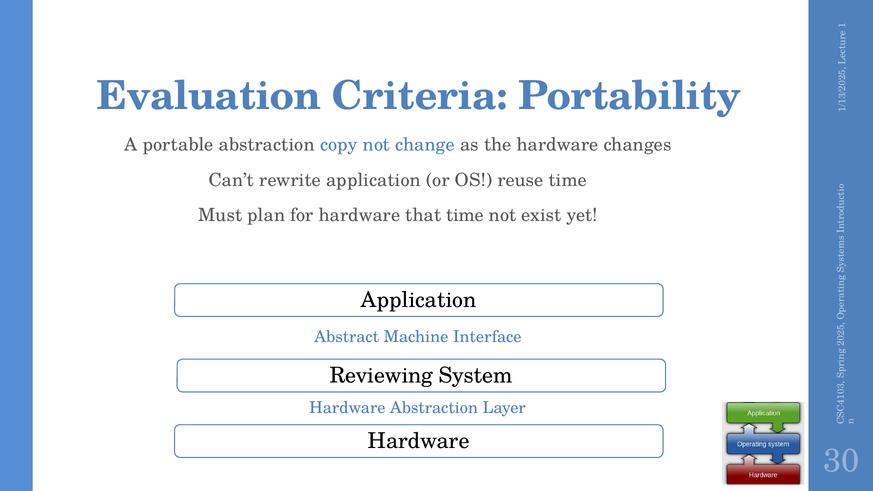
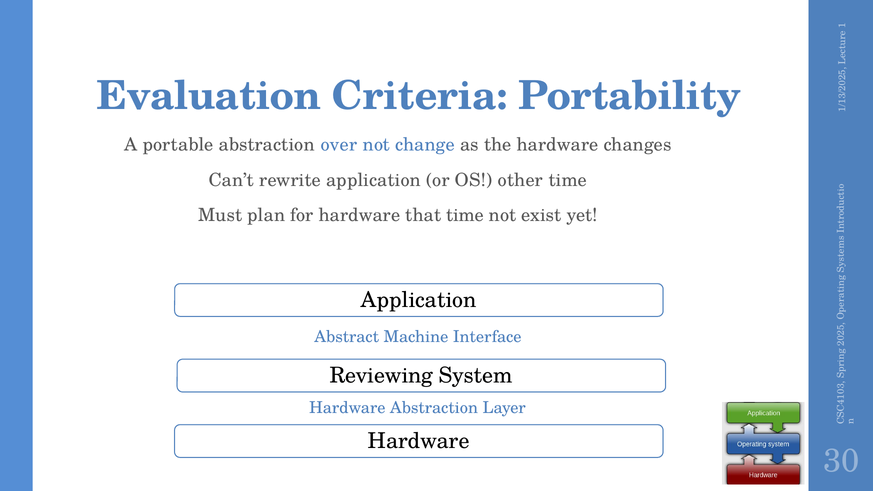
copy: copy -> over (339, 145)
reuse: reuse -> other (520, 180)
